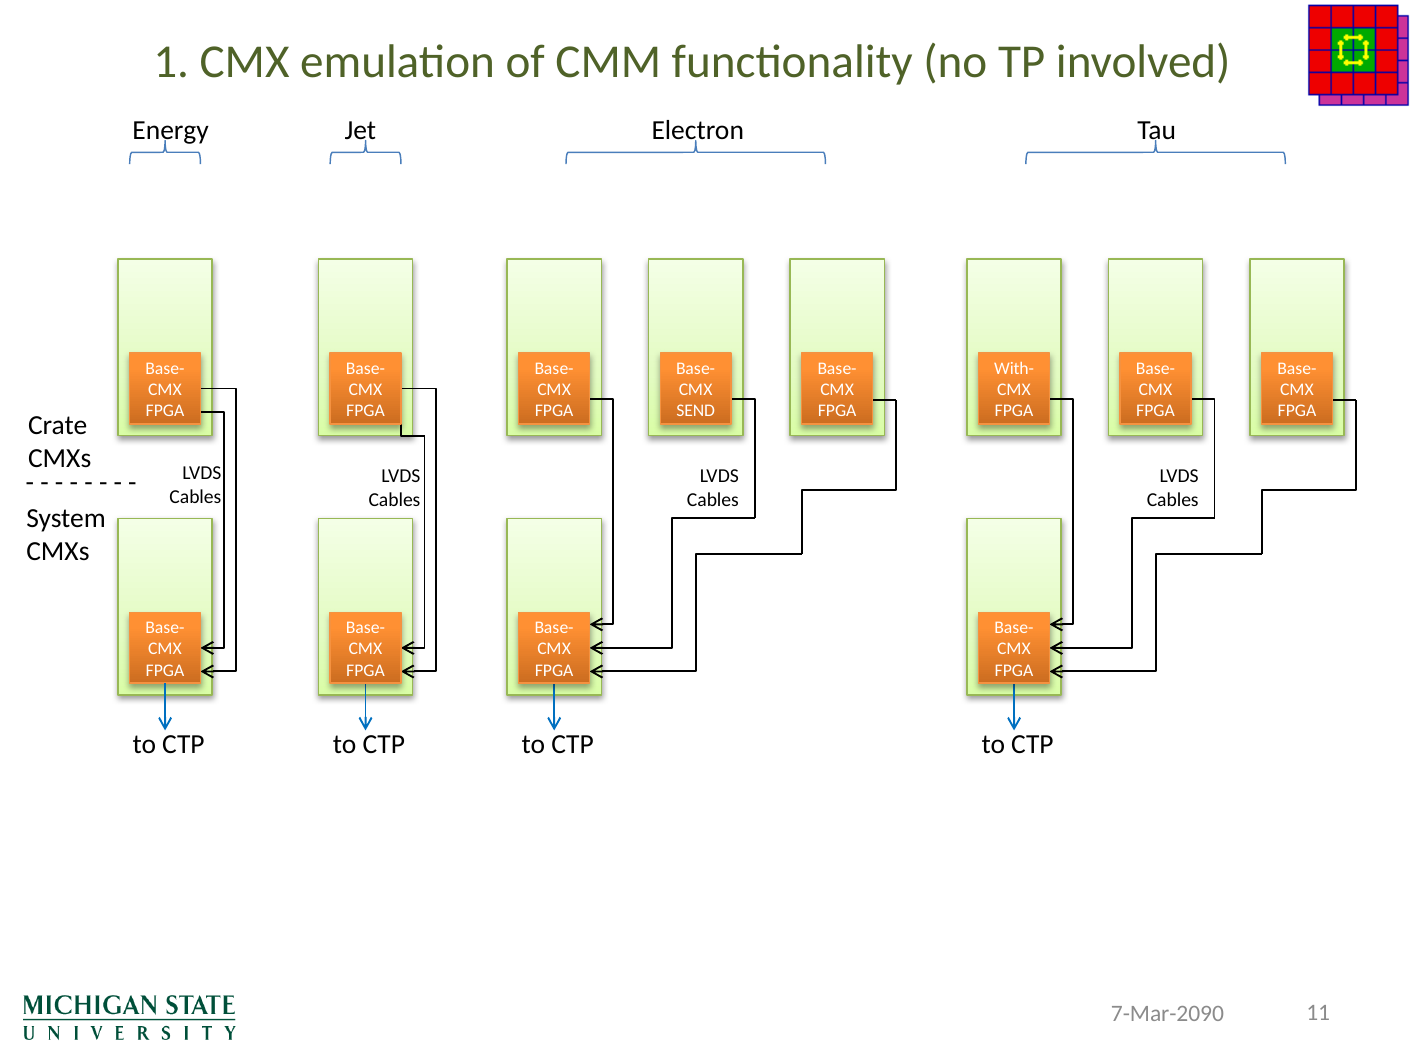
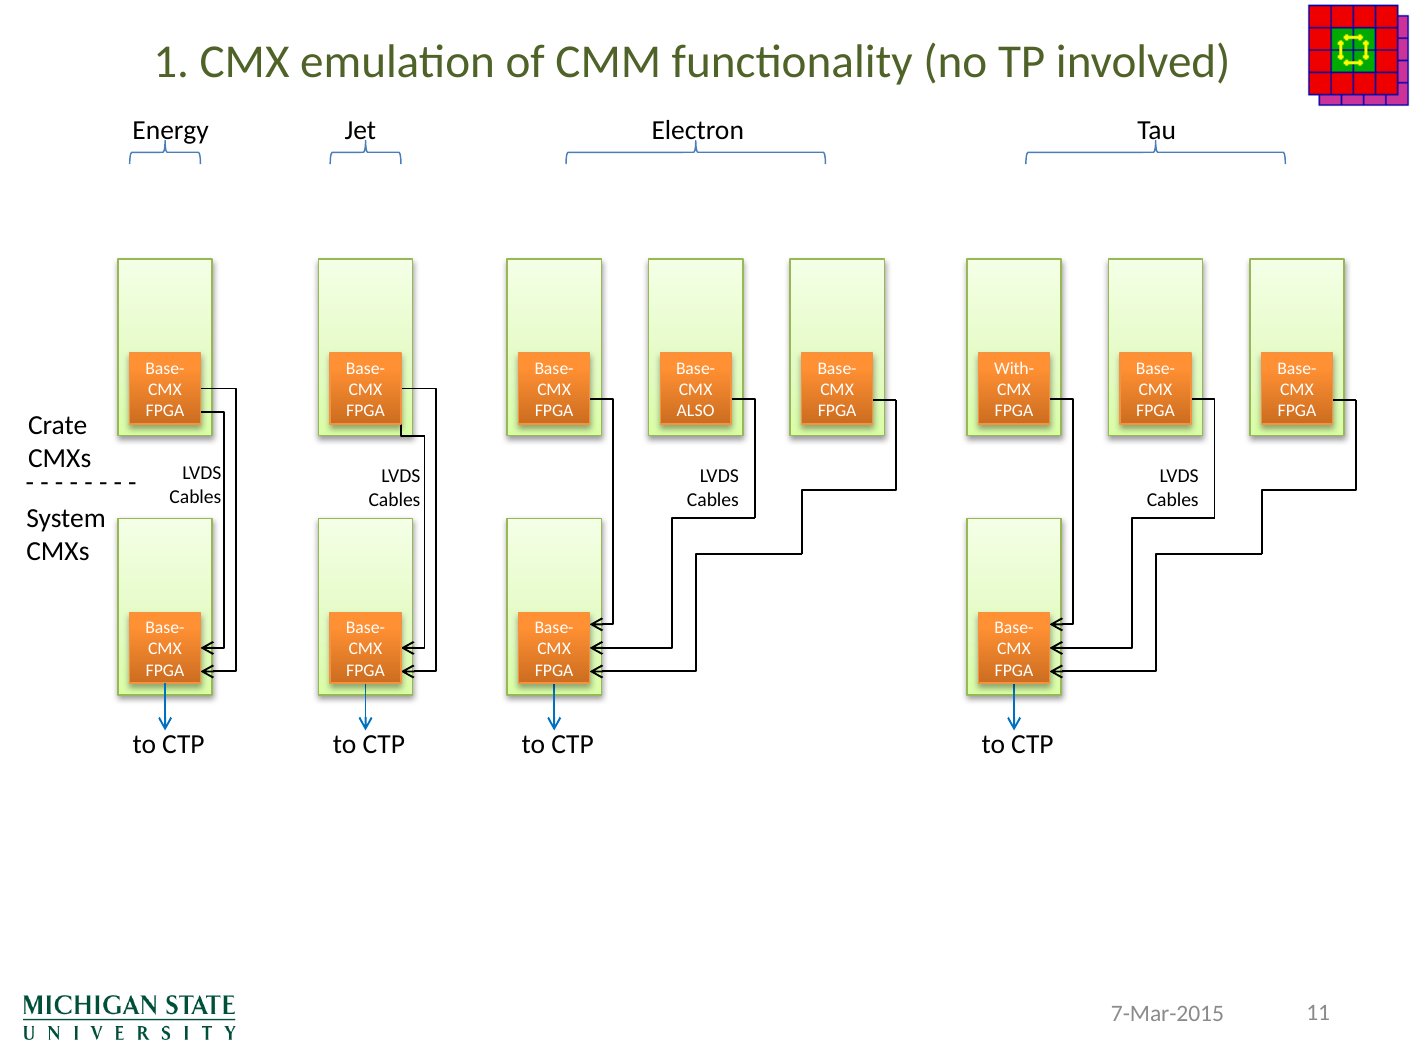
SEND: SEND -> ALSO (696, 411)
7-Mar-2090: 7-Mar-2090 -> 7-Mar-2015 (1167, 1013)
